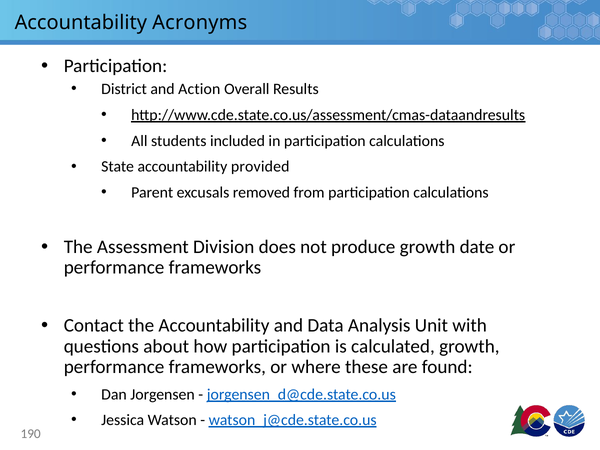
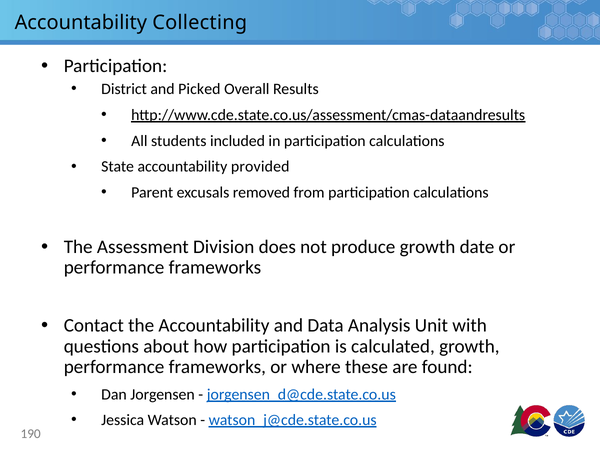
Acronyms: Acronyms -> Collecting (200, 23)
Action: Action -> Picked (199, 89)
